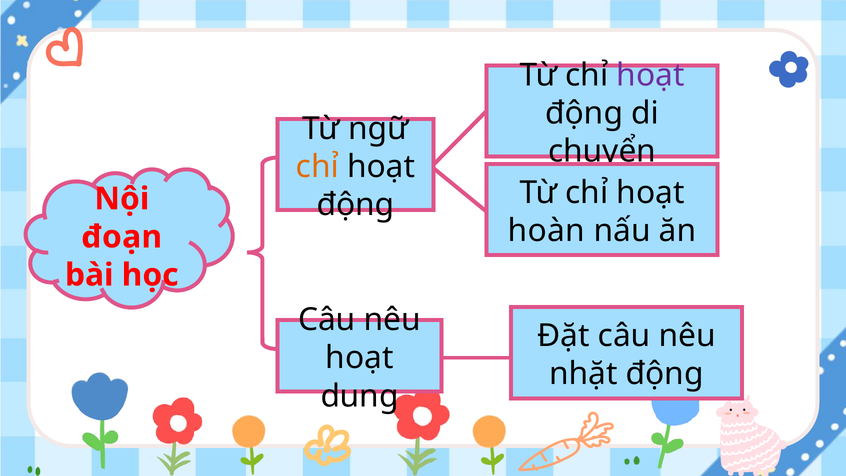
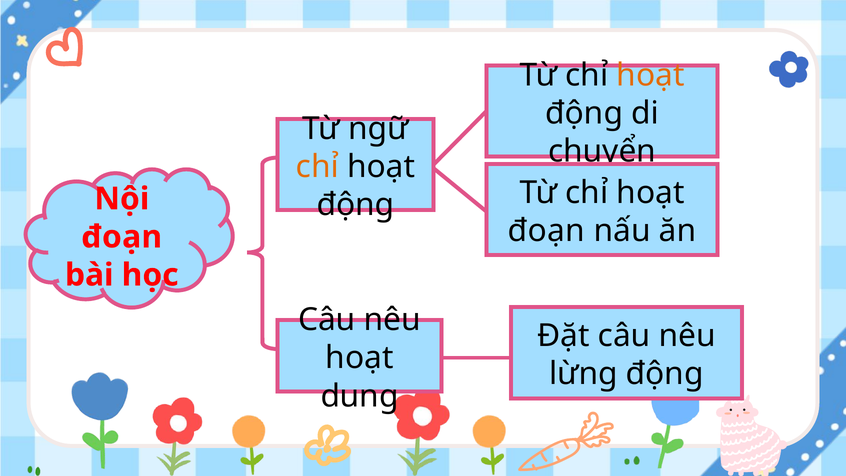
hoạt colour: purple -> orange (650, 75)
hoàn: hoàn -> đoạn (546, 231)
nhặt: nhặt -> lừng (584, 374)
